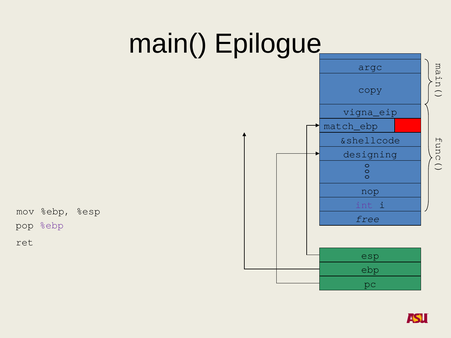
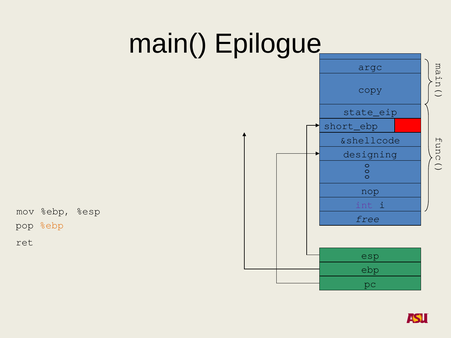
vigna_eip: vigna_eip -> state_eip (370, 112)
match_ebp: match_ebp -> short_ebp (351, 126)
%ebp colour: purple -> orange (52, 225)
